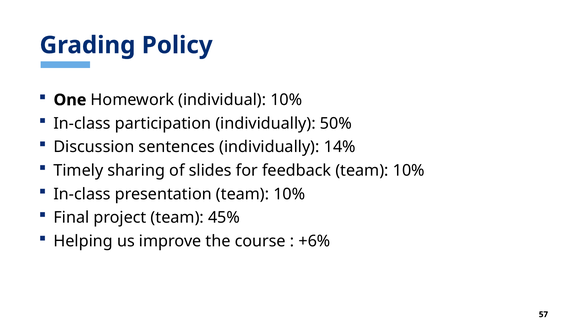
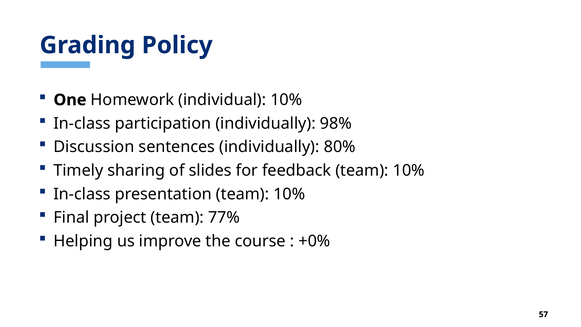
50%: 50% -> 98% (336, 123)
14%: 14% -> 80% (340, 147)
45%: 45% -> 77% (224, 217)
+6%: +6% -> +0% (314, 241)
